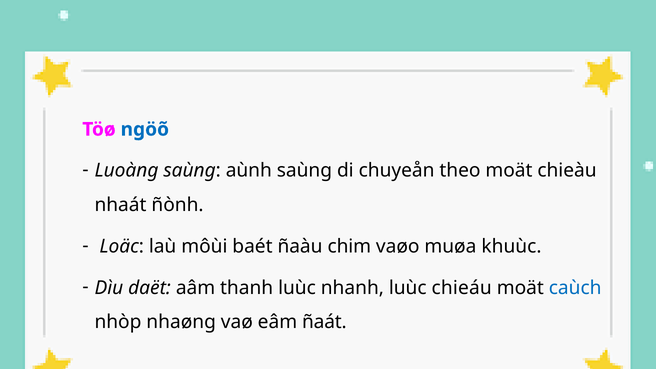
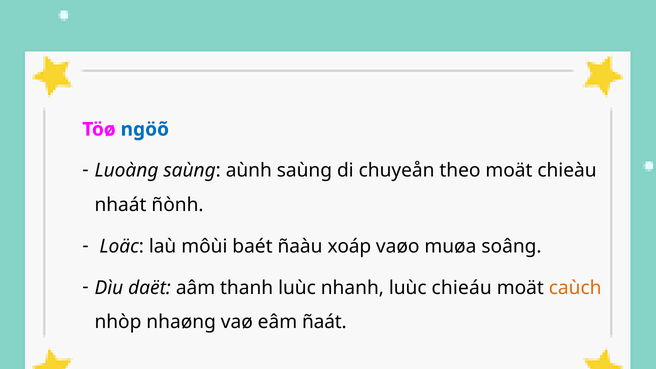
chim: chim -> xoáp (349, 246)
khuùc: khuùc -> soâng (511, 246)
caùch colour: blue -> orange (575, 288)
